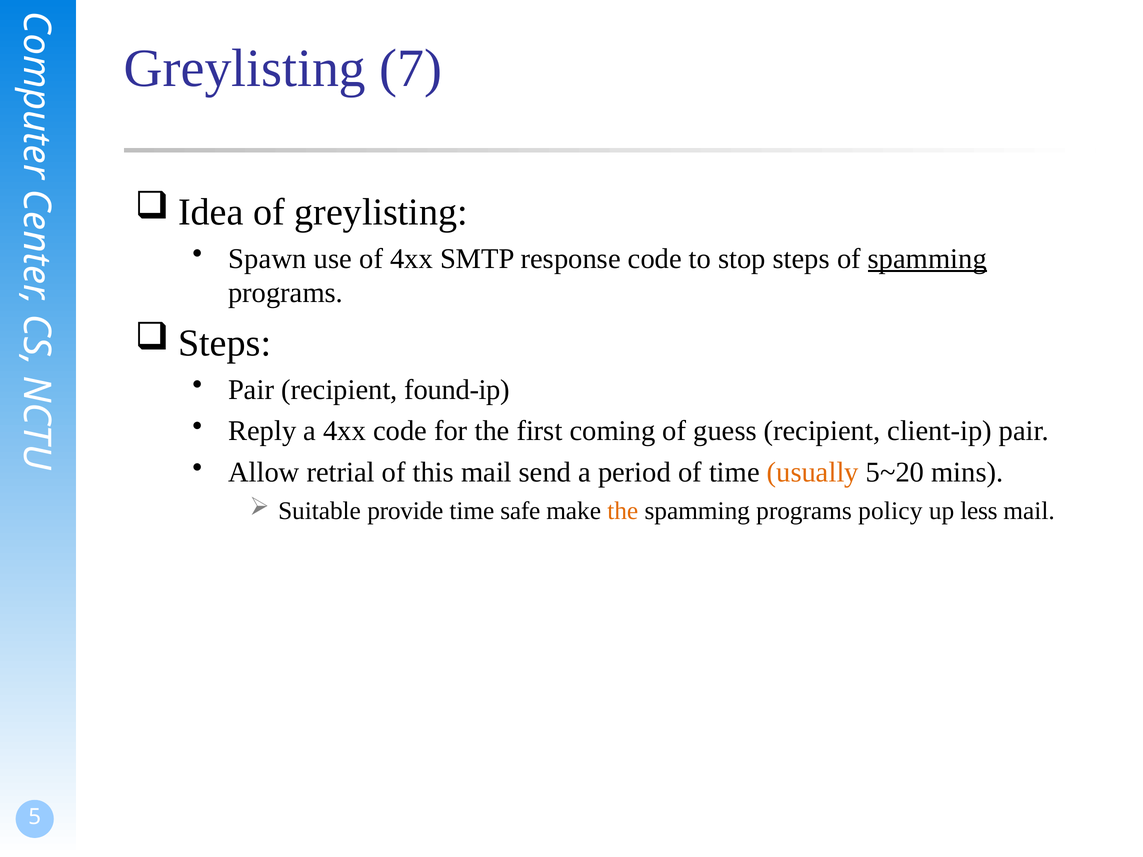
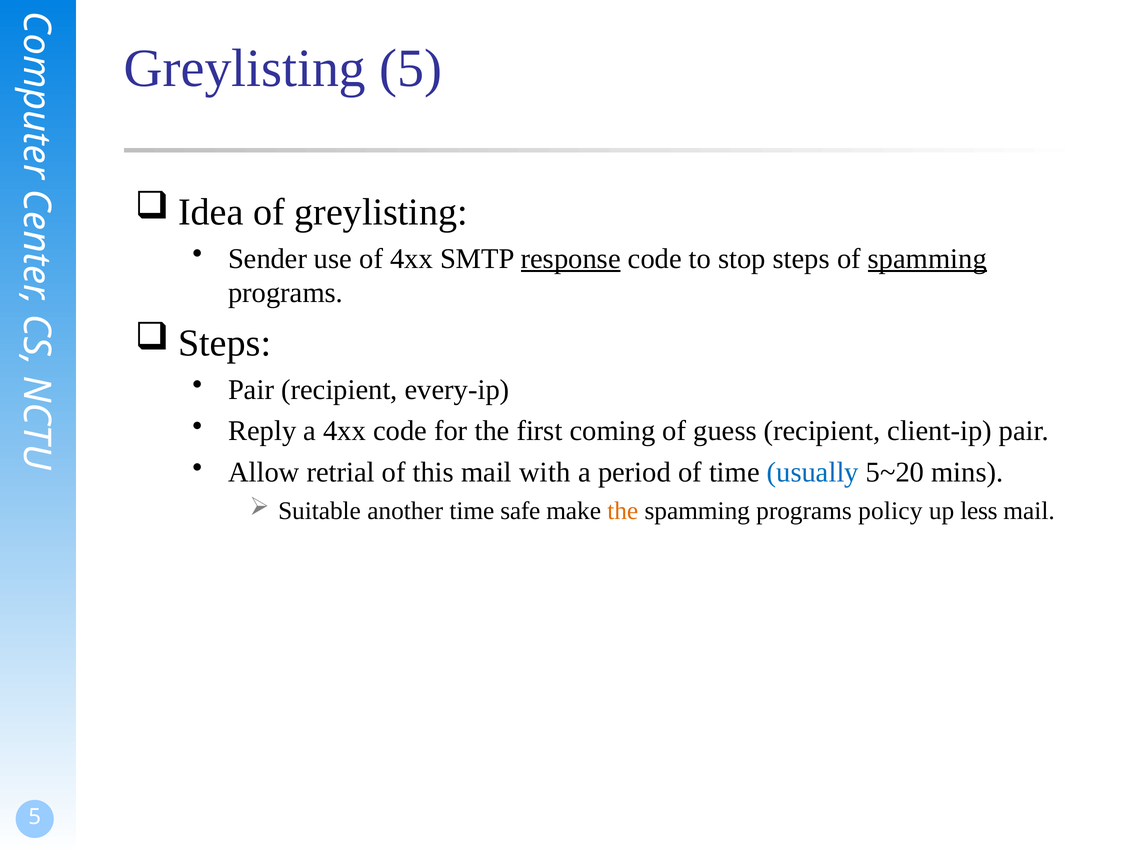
Greylisting 7: 7 -> 5 (411, 69)
Spawn: Spawn -> Sender (268, 259)
response underline: none -> present (571, 259)
found-ip: found-ip -> every-ip (457, 390)
send: send -> with (545, 473)
usually colour: orange -> blue (813, 473)
provide: provide -> another (405, 511)
